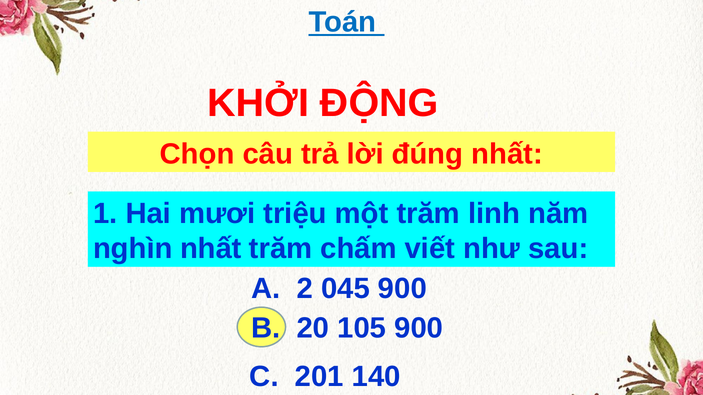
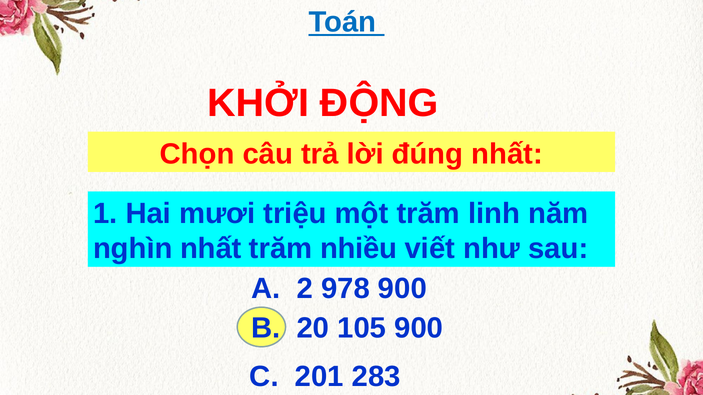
chấm: chấm -> nhiều (359, 249)
045: 045 -> 978 (345, 289)
140: 140 -> 283 (376, 377)
